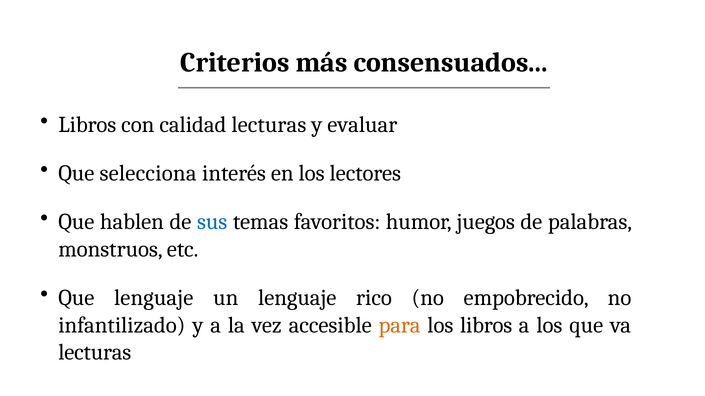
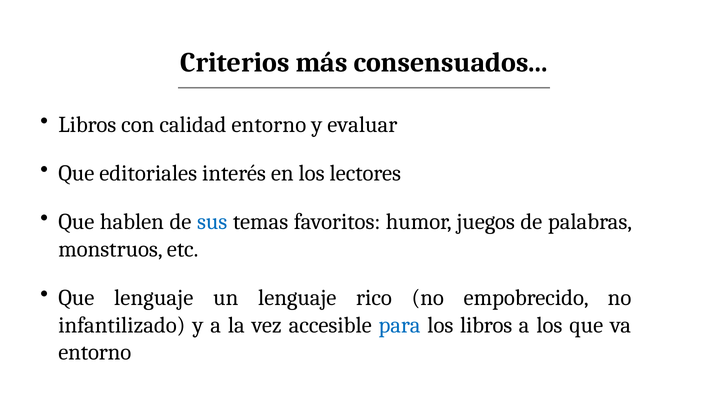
calidad lecturas: lecturas -> entorno (269, 125)
selecciona: selecciona -> editoriales (148, 174)
para colour: orange -> blue (400, 326)
lecturas: lecturas -> entorno (95, 353)
